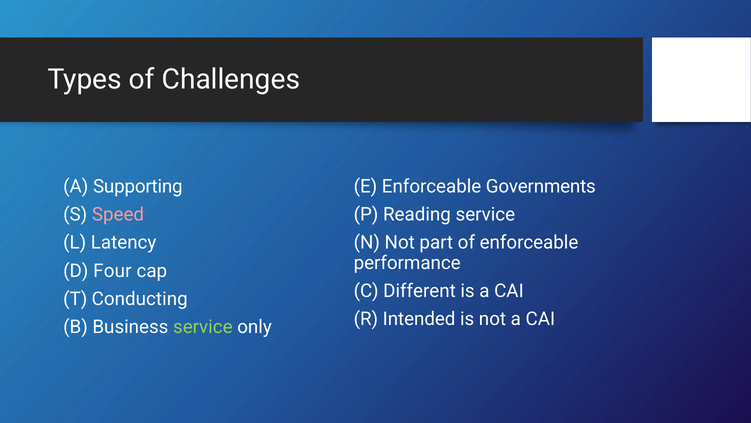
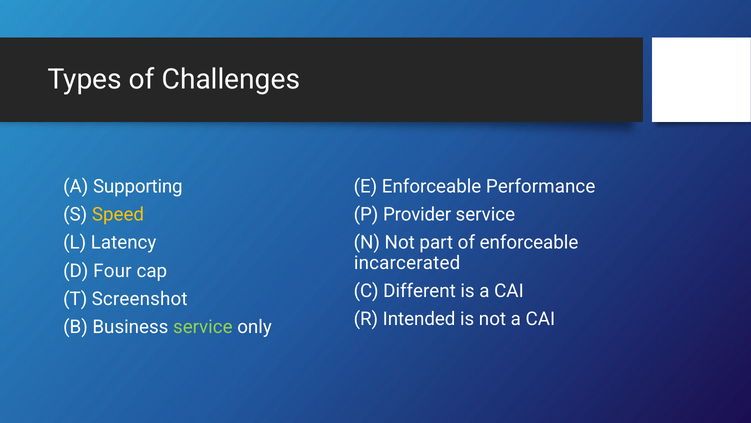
Governments: Governments -> Performance (541, 186)
Speed colour: pink -> yellow (118, 214)
Reading: Reading -> Provider (417, 214)
performance: performance -> incarcerated (407, 263)
Conducting: Conducting -> Screenshot (140, 299)
